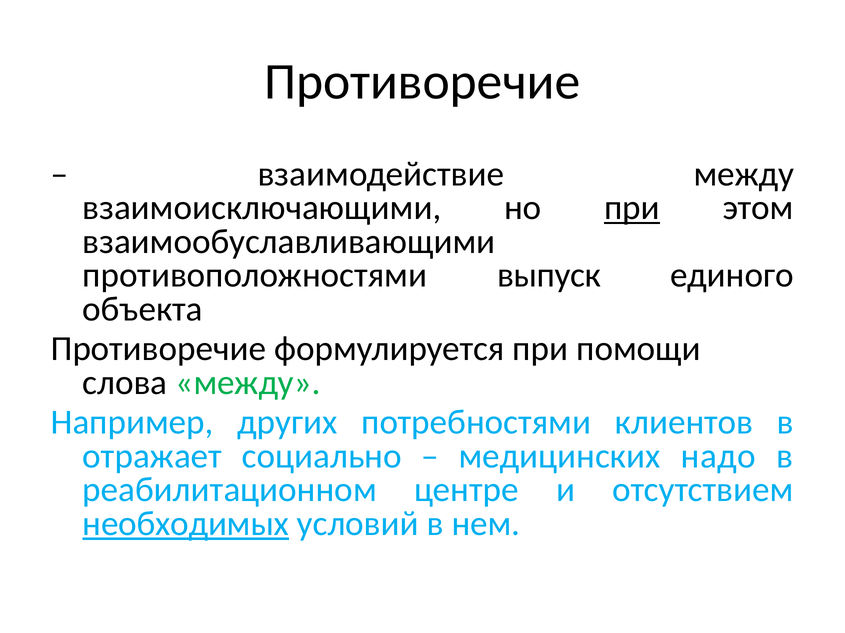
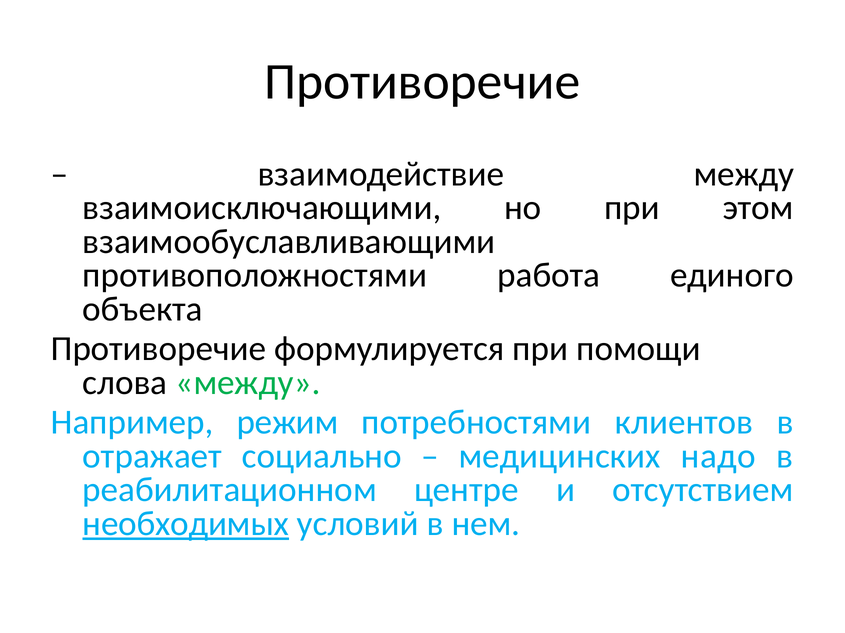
при underline: present -> none (632, 208)
выпуск: выпуск -> работа (549, 276)
других: других -> режим (288, 423)
